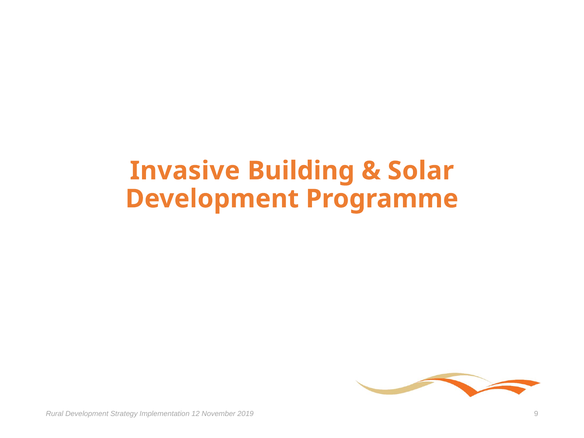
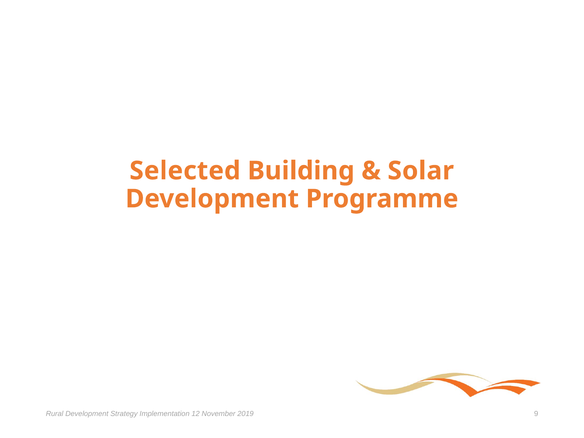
Invasive: Invasive -> Selected (185, 171)
